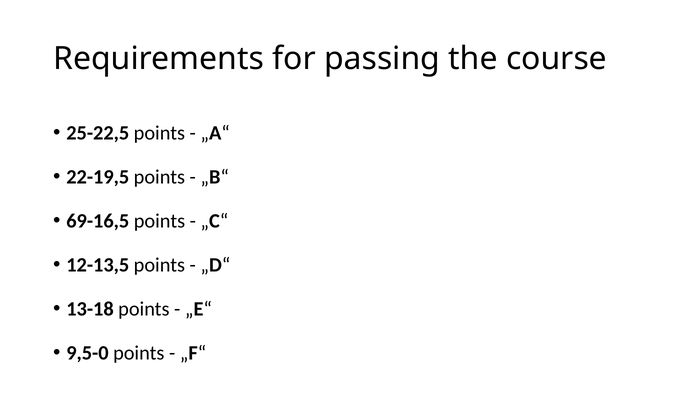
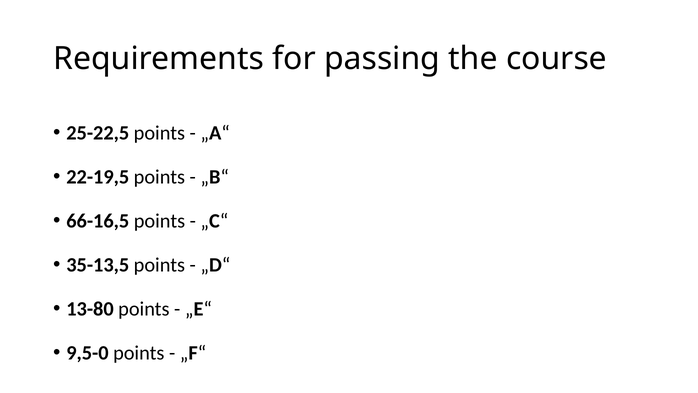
69-16,5: 69-16,5 -> 66-16,5 (98, 221)
12-13,5: 12-13,5 -> 35-13,5 (98, 265)
13-18: 13-18 -> 13-80 (90, 309)
